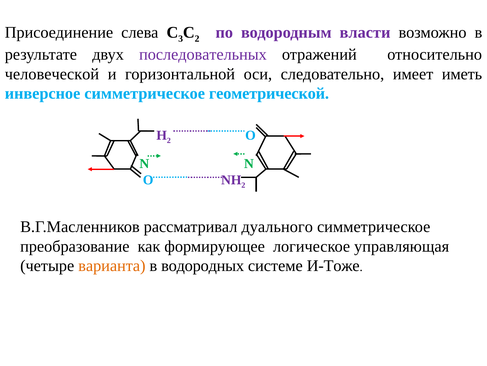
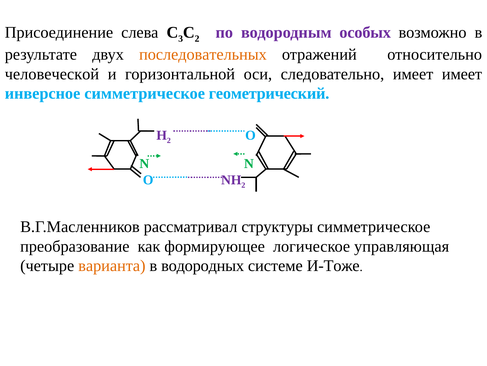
власти: власти -> особых (365, 32)
последовательных colour: purple -> orange (203, 54)
имеет иметь: иметь -> имеет (462, 74)
геометрической: геометрической -> геометрический (269, 93)
дуального: дуального -> структуры (277, 226)
